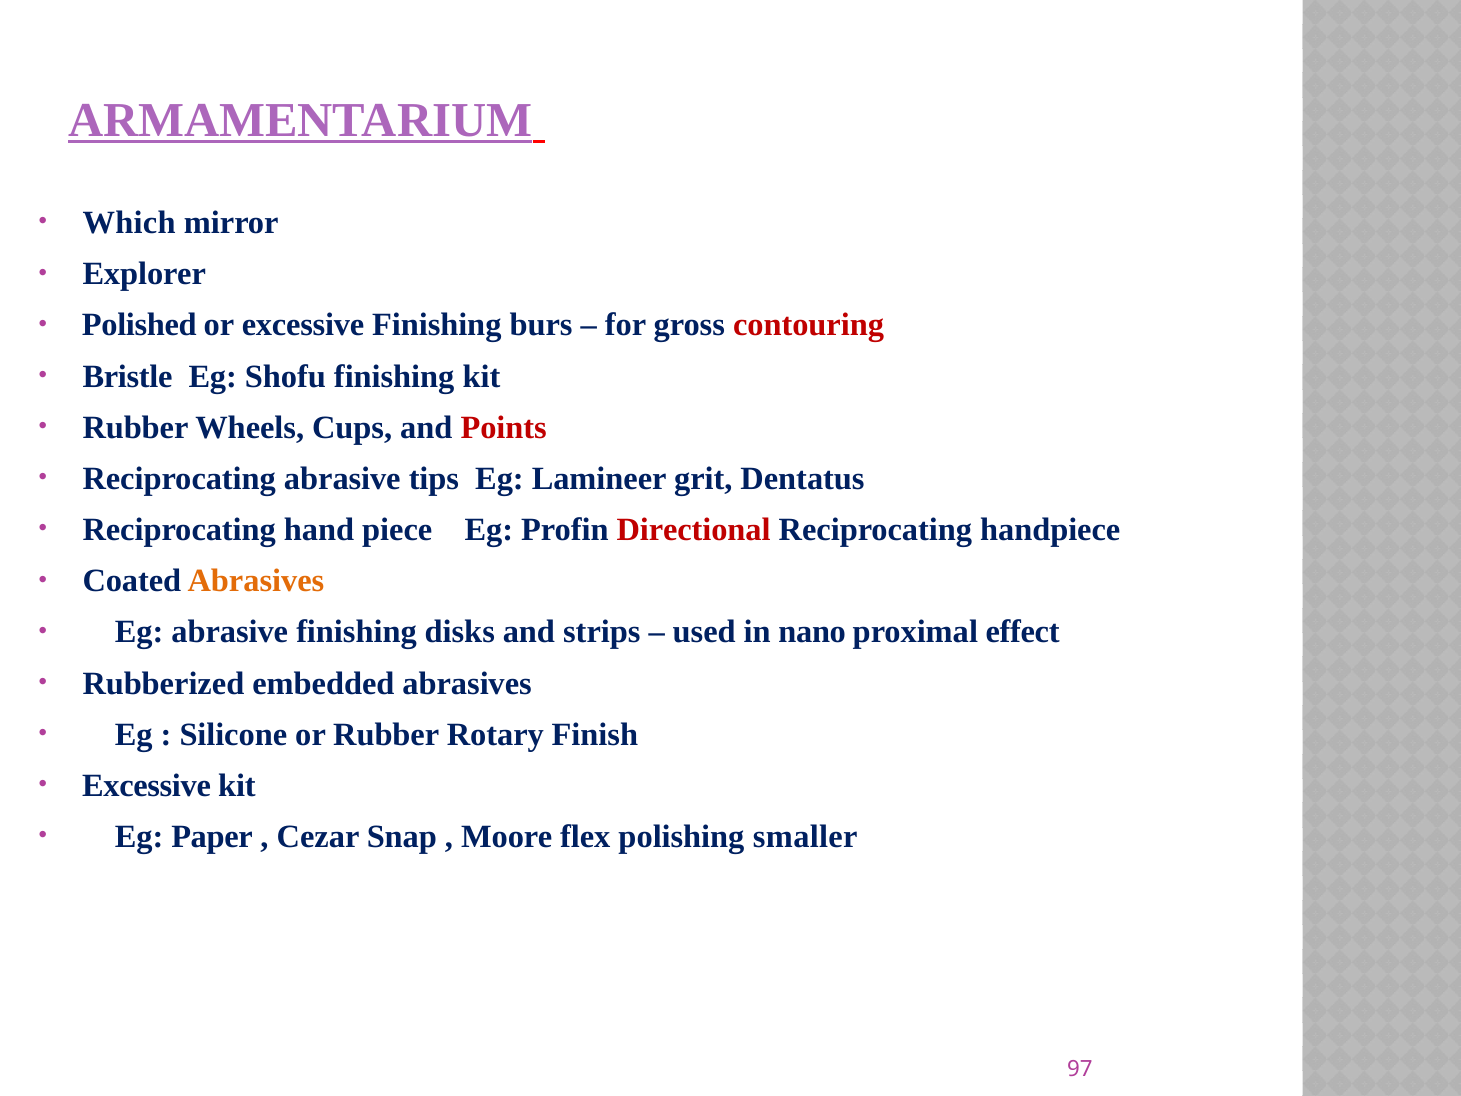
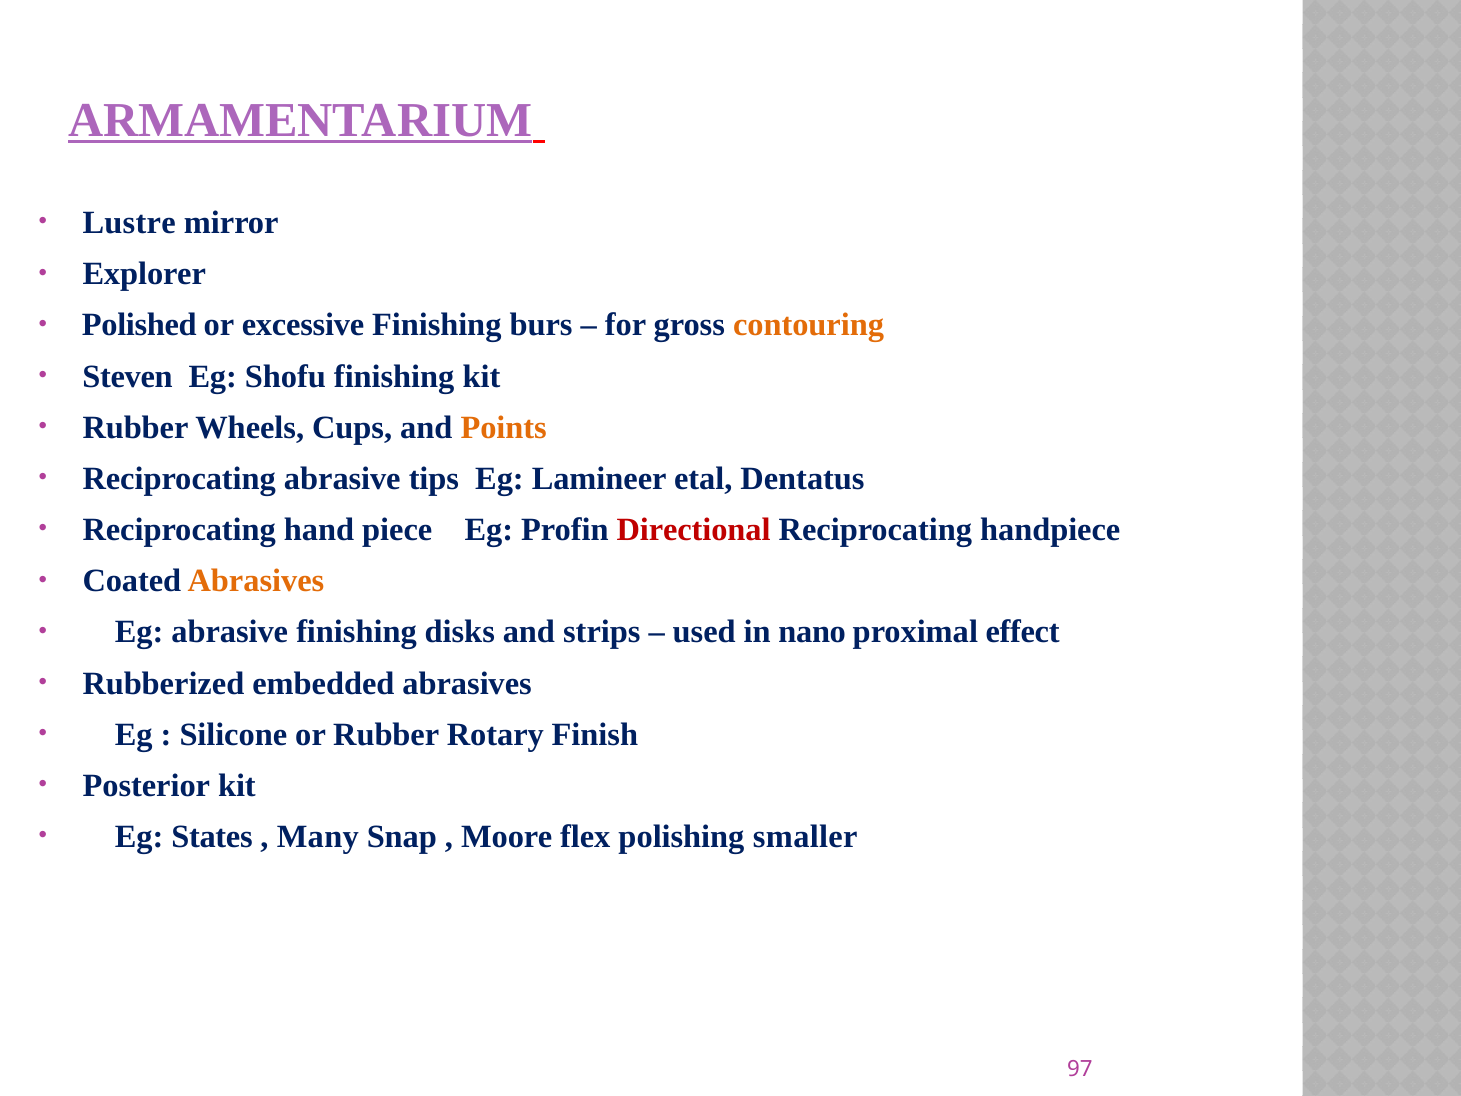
Which: Which -> Lustre (129, 223)
contouring colour: red -> orange (809, 325)
Bristle: Bristle -> Steven (128, 376)
Points colour: red -> orange (504, 427)
grit: grit -> etal (703, 479)
Excessive: Excessive -> Posterior (146, 785)
Paper: Paper -> States (212, 837)
Cezar: Cezar -> Many (318, 837)
